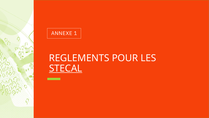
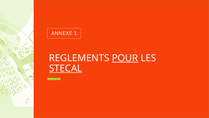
POUR underline: none -> present (125, 58)
